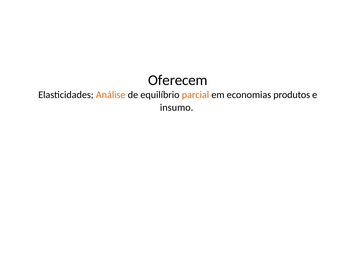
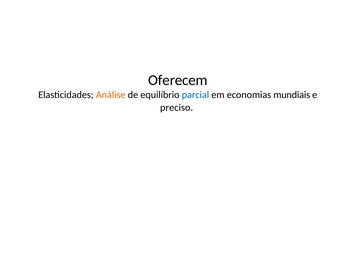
parcial colour: orange -> blue (195, 95)
produtos: produtos -> mundiais (292, 95)
insumo: insumo -> preciso (177, 108)
